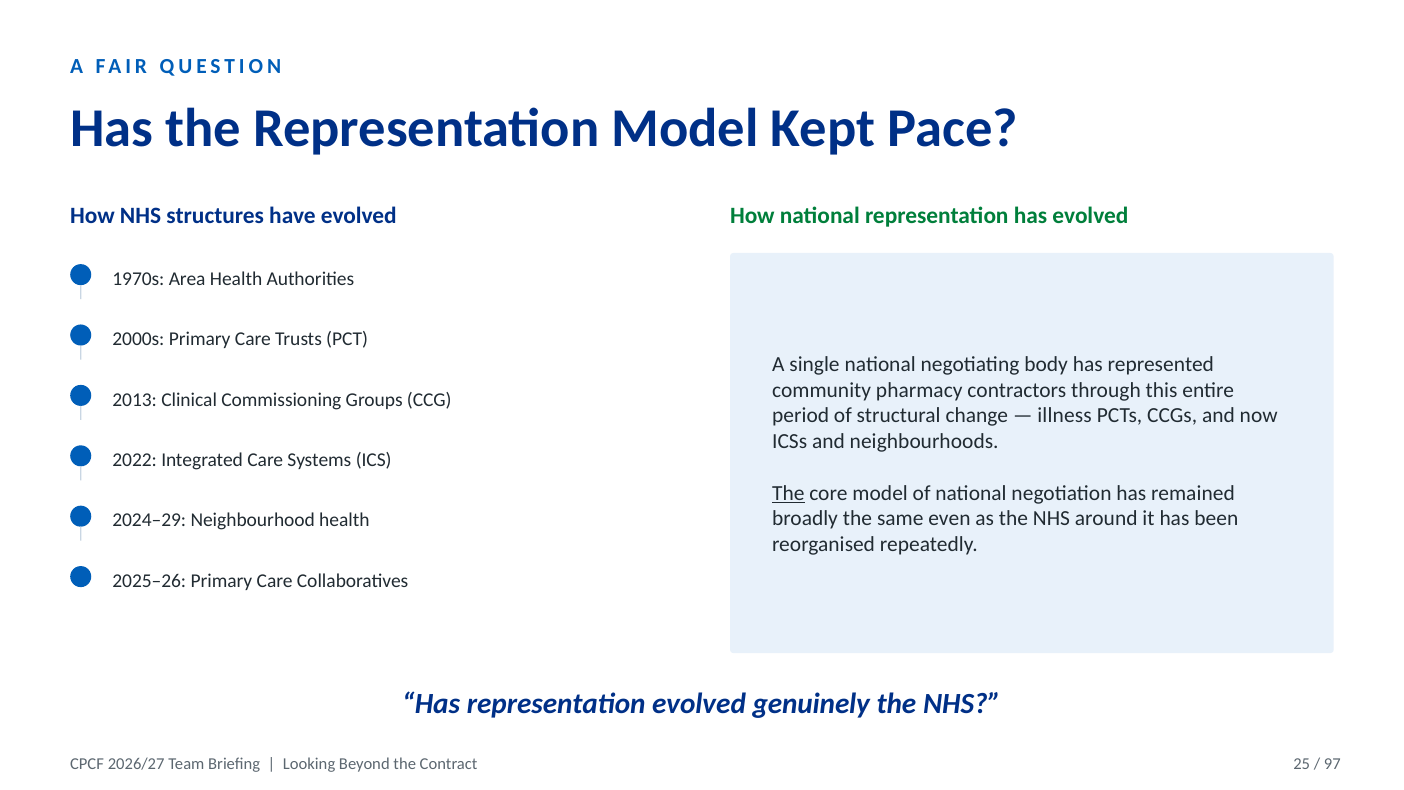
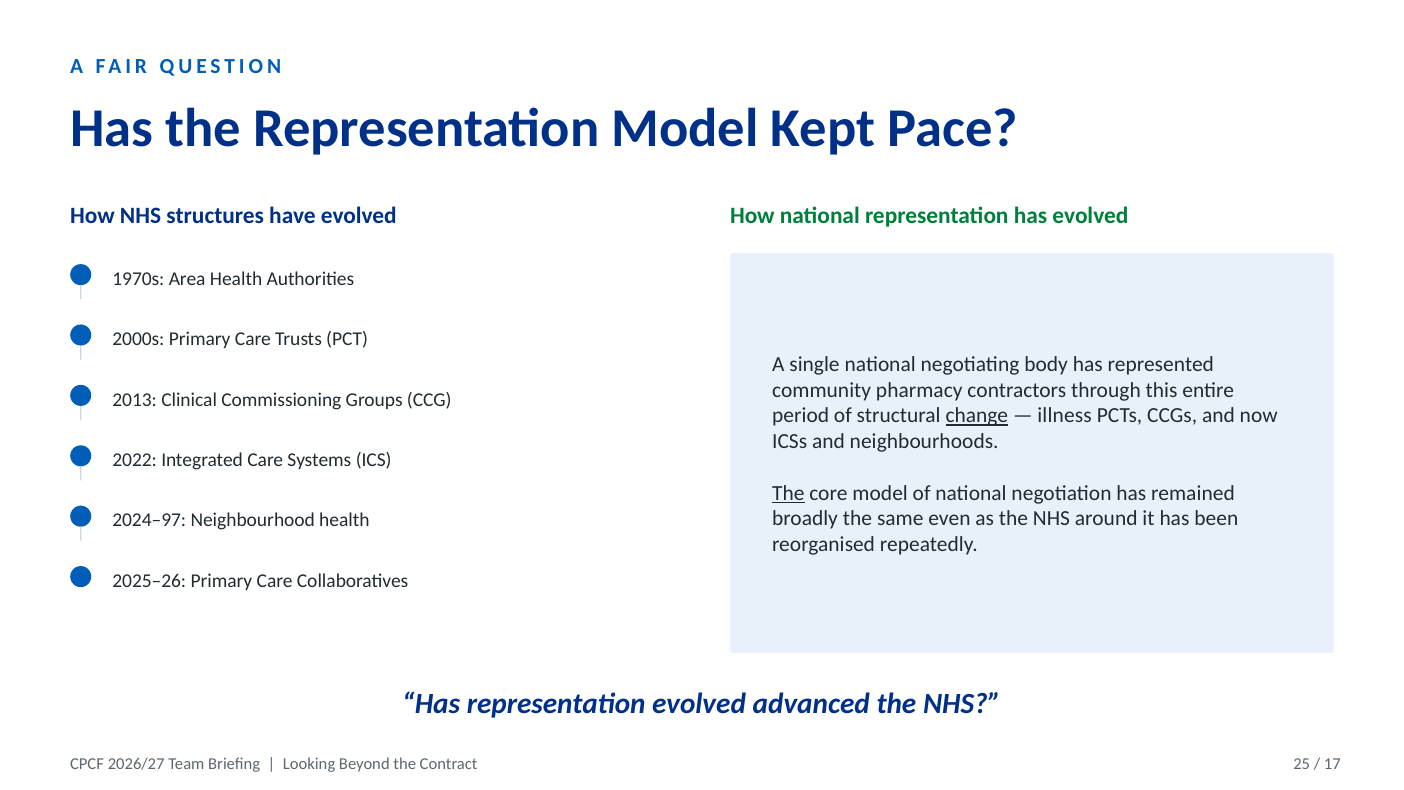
change underline: none -> present (977, 416)
2024–29: 2024–29 -> 2024–97 (149, 520)
genuinely: genuinely -> advanced (811, 704)
97: 97 -> 17 (1332, 764)
